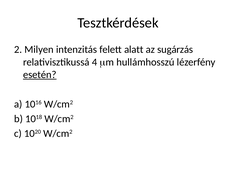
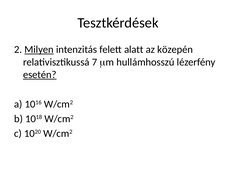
Milyen underline: none -> present (39, 50)
sugárzás: sugárzás -> közepén (175, 50)
4: 4 -> 7 (95, 62)
